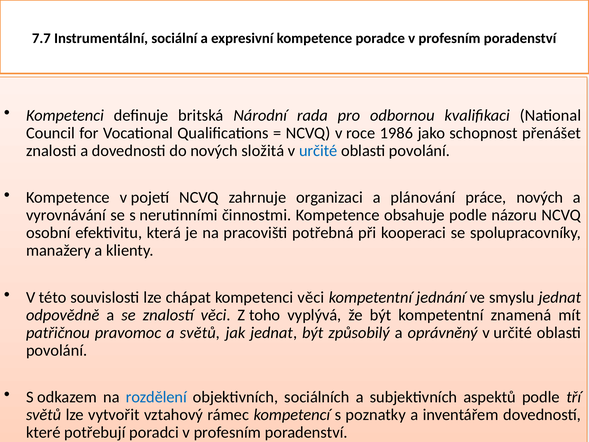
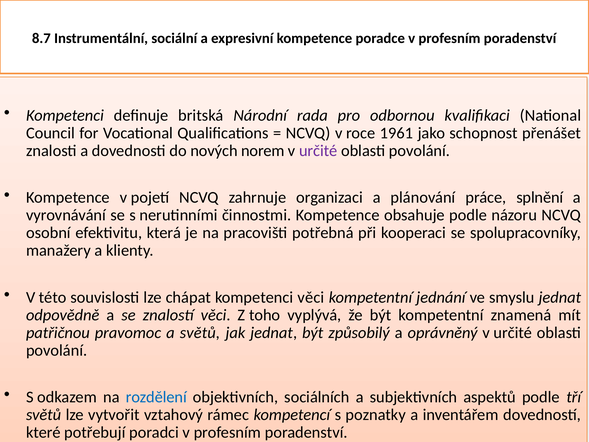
7.7: 7.7 -> 8.7 (41, 38)
1986: 1986 -> 1961 (397, 133)
složitá: složitá -> norem (263, 151)
určité colour: blue -> purple (318, 151)
práce nových: nových -> splnění (540, 197)
